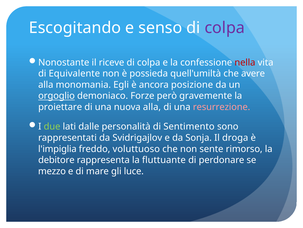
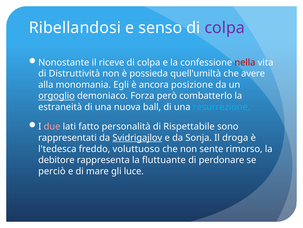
Escogitando: Escogitando -> Ribellandosi (75, 28)
Equivalente: Equivalente -> Distruttività (74, 73)
Forze: Forze -> Forza (142, 96)
gravemente: gravemente -> combatterlo (206, 96)
proiettare: proiettare -> estraneità (60, 107)
nuova alla: alla -> ball (152, 107)
resurrezione colour: pink -> light blue (222, 107)
due colour: light green -> pink (52, 126)
dalle: dalle -> fatto (89, 126)
Sentimento: Sentimento -> Rispettabile (189, 126)
Svidrigajlov underline: none -> present (137, 137)
l'impiglia: l'impiglia -> l'tedesca (57, 148)
mezzo: mezzo -> perciò (52, 171)
